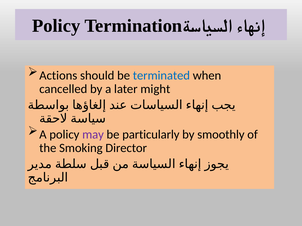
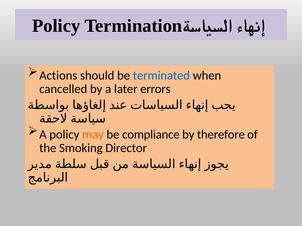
might: might -> errors (155, 89)
may colour: purple -> orange (93, 135)
particularly: particularly -> compliance (151, 135)
smoothly: smoothly -> therefore (221, 135)
